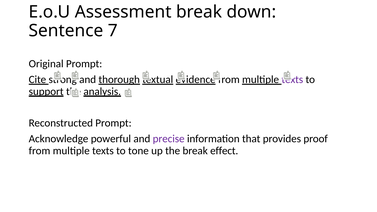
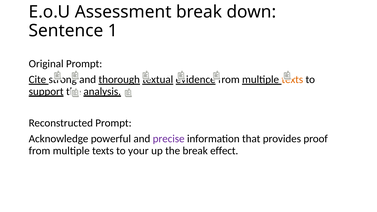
7: 7 -> 1 (113, 31)
texts colour: purple -> orange (292, 80)
tone: tone -> your (138, 151)
